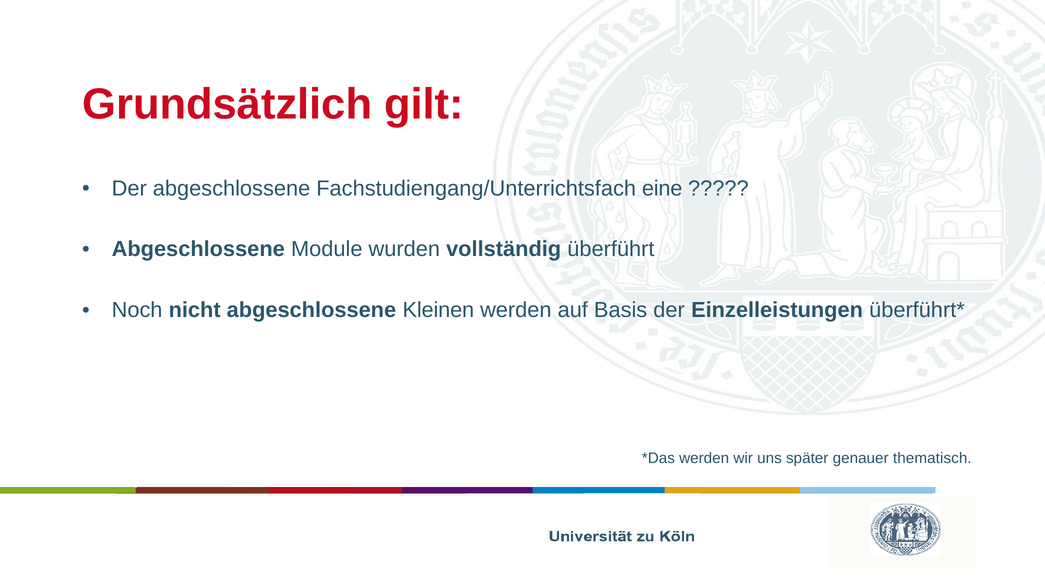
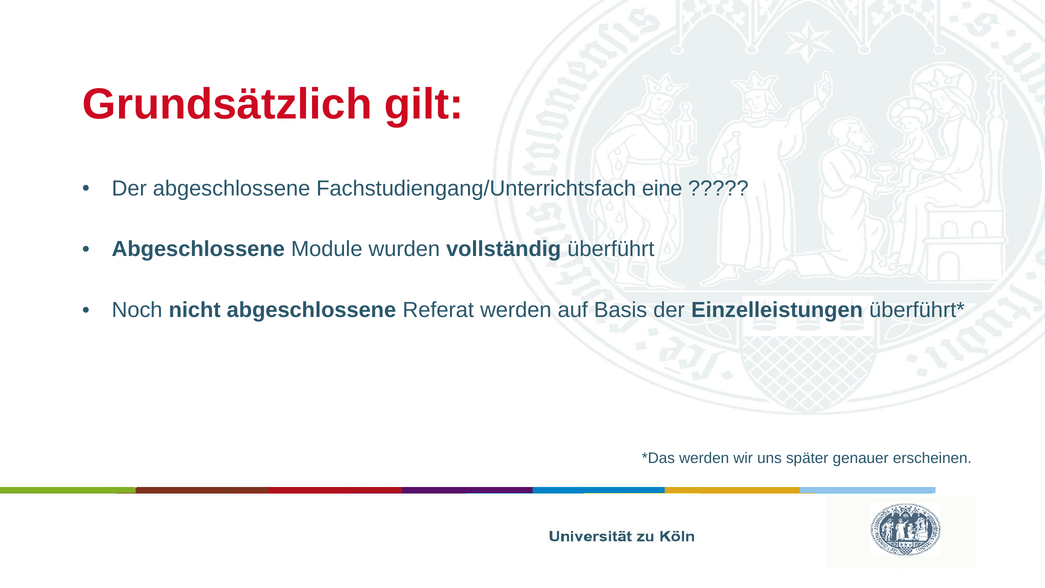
Kleinen: Kleinen -> Referat (438, 310)
thematisch: thematisch -> erscheinen (932, 458)
